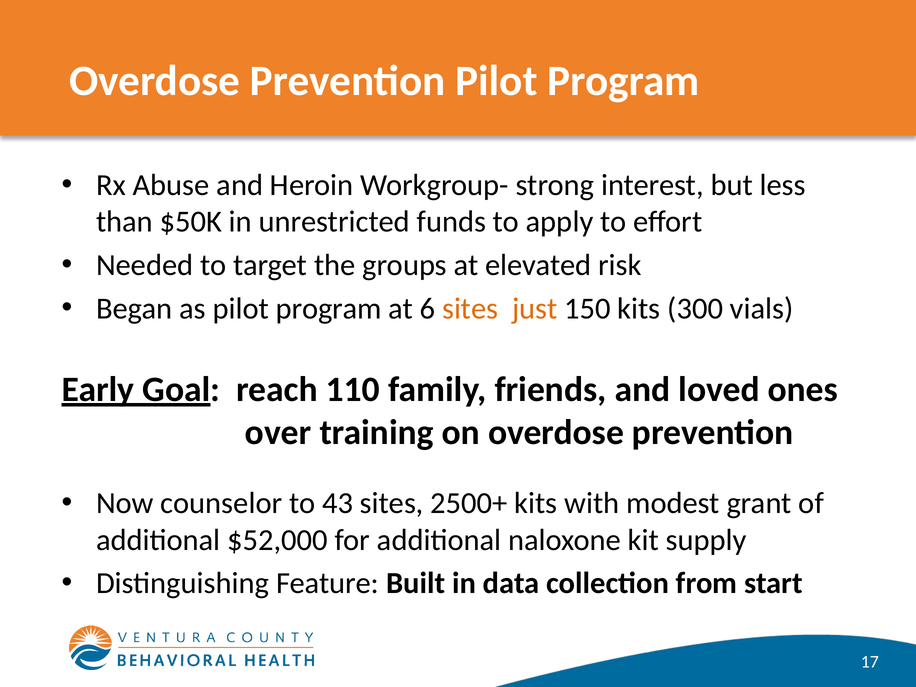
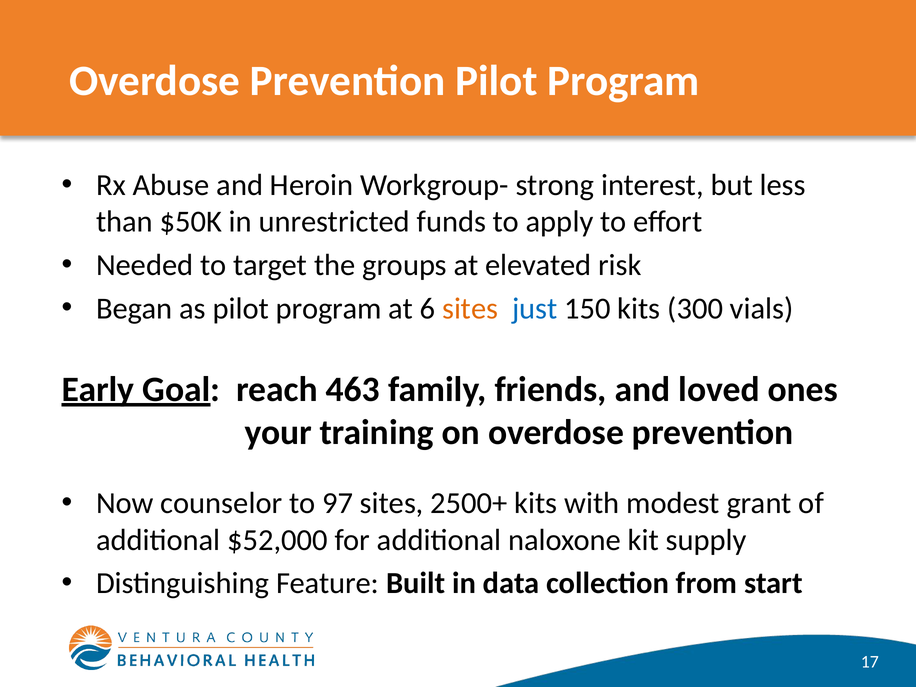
just colour: orange -> blue (535, 309)
110: 110 -> 463 (353, 390)
over: over -> your (278, 432)
43: 43 -> 97 (338, 503)
